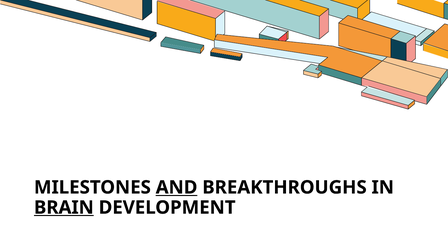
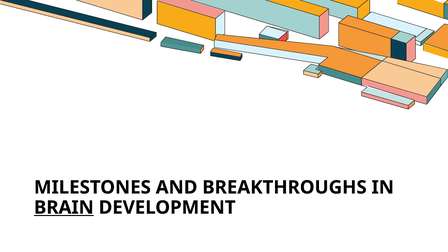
AND underline: present -> none (177, 187)
